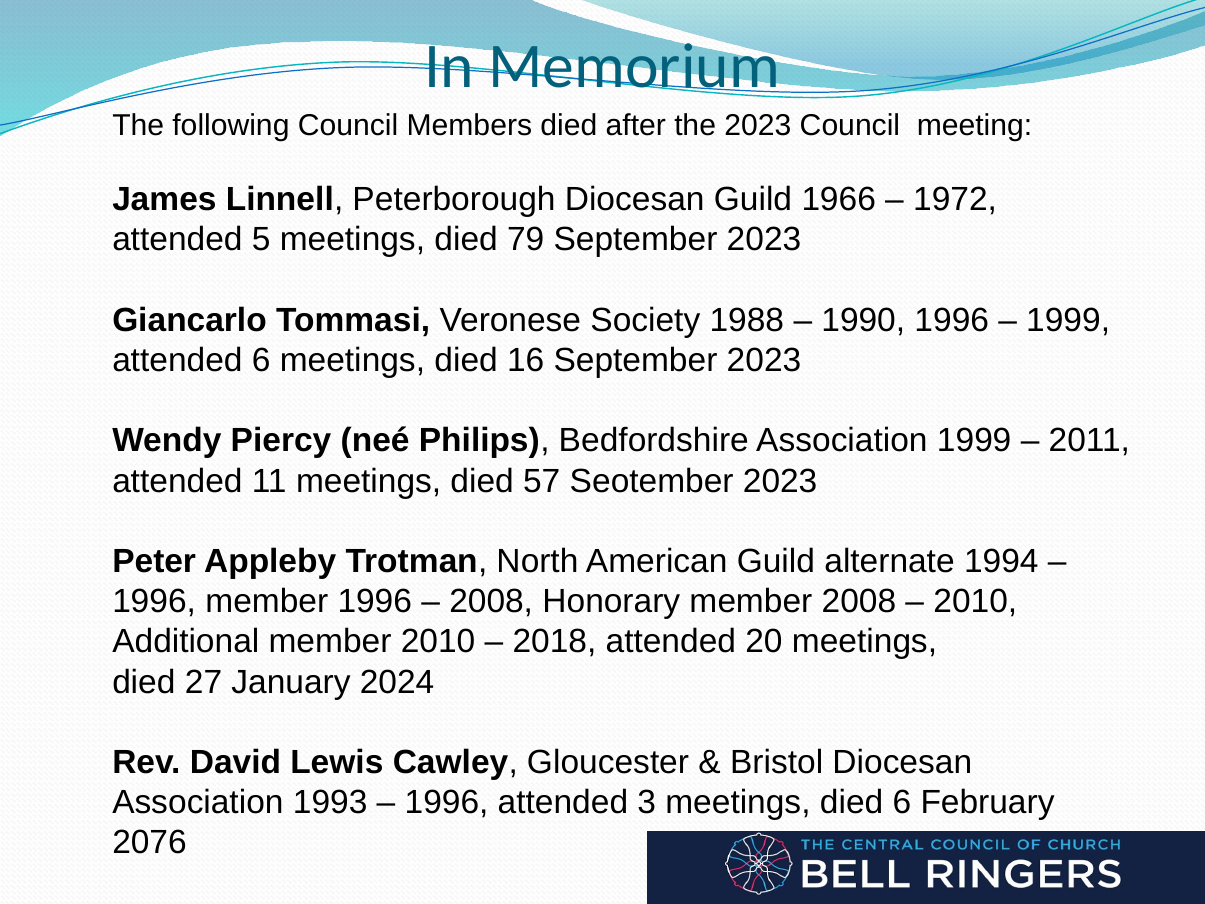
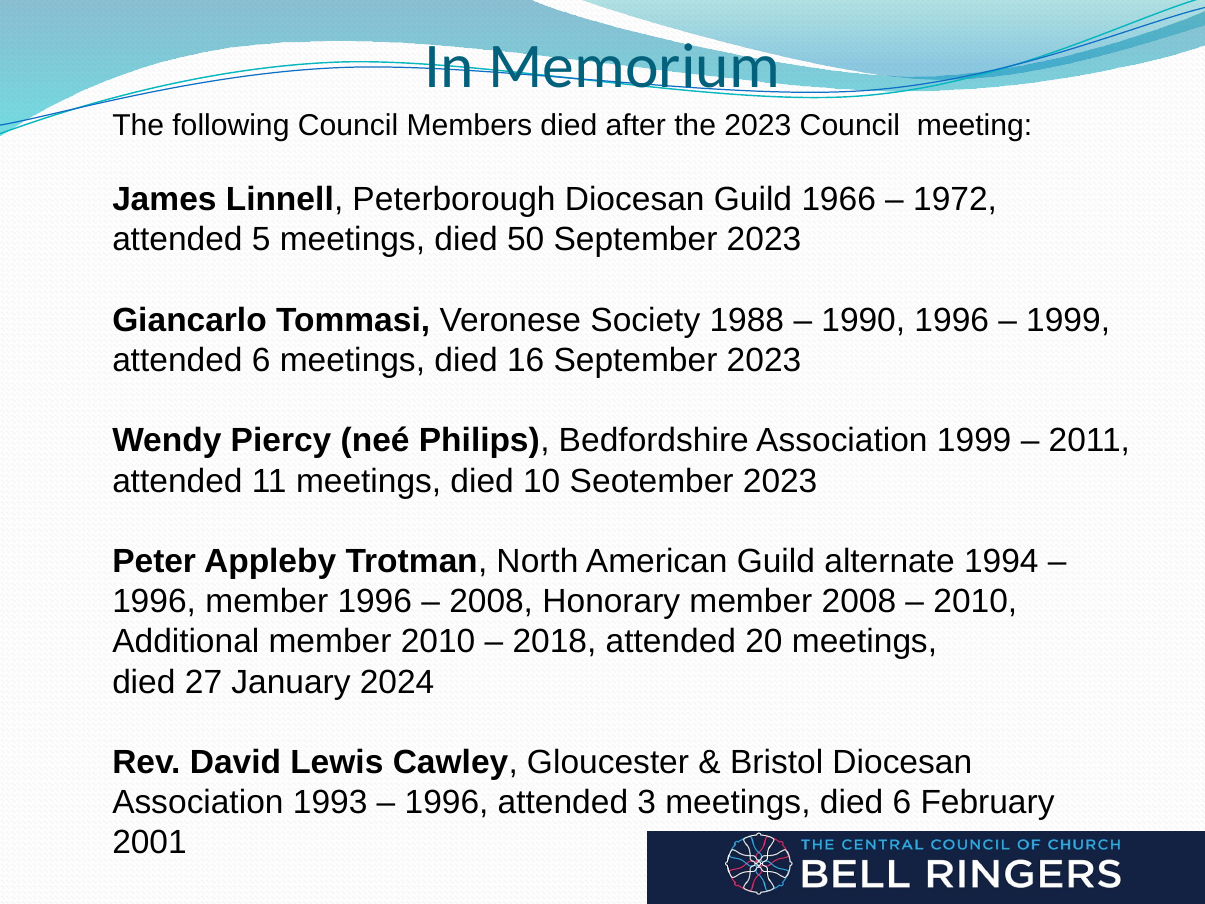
79: 79 -> 50 (526, 240)
57: 57 -> 10 (542, 481)
2076: 2076 -> 2001 (150, 843)
